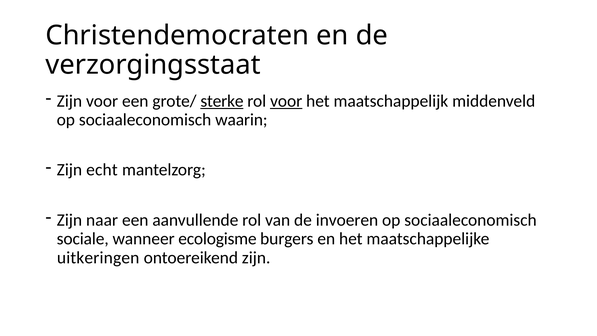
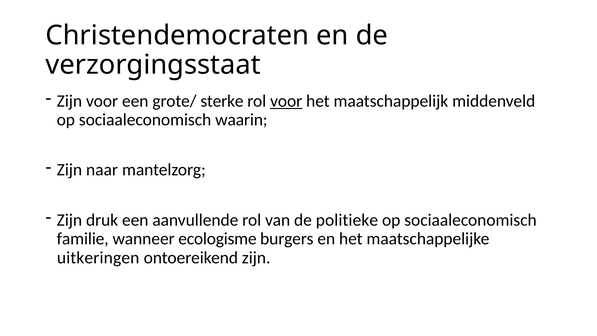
sterke underline: present -> none (222, 101)
echt: echt -> naar (102, 170)
naar: naar -> druk (102, 220)
invoeren: invoeren -> politieke (347, 220)
sociale: sociale -> familie (83, 239)
